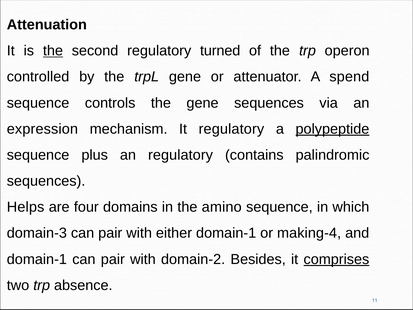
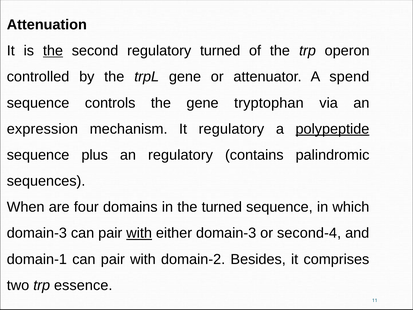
gene sequences: sequences -> tryptophan (269, 103)
Helps: Helps -> When (26, 207)
the amino: amino -> turned (222, 207)
with underline: none -> present (139, 233)
either domain-1: domain-1 -> domain-3 (226, 233)
making-4: making-4 -> second-4 (309, 233)
comprises underline: present -> none (336, 259)
absence: absence -> essence (83, 285)
